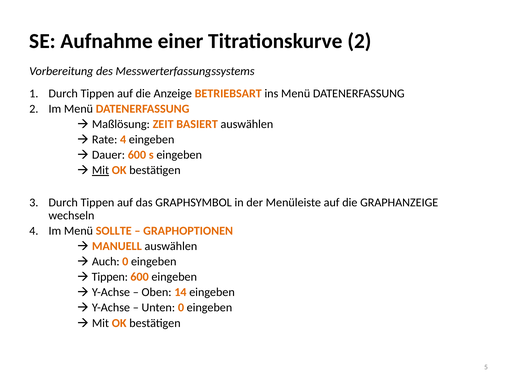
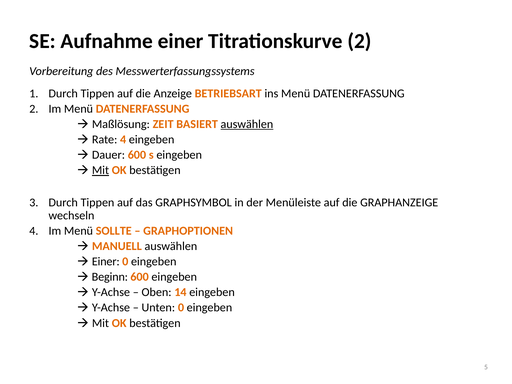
auswählen underline: none -> present (247, 124)
Auch: Auch -> Einer (106, 262)
Tippen: Tippen -> Beginn (110, 277)
